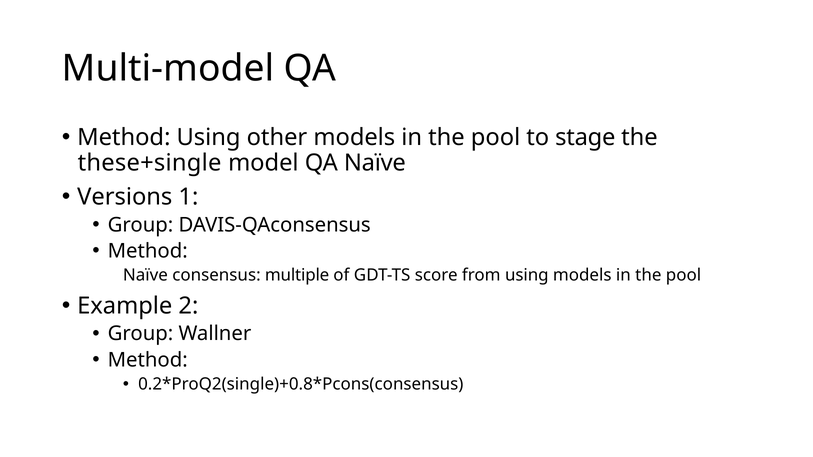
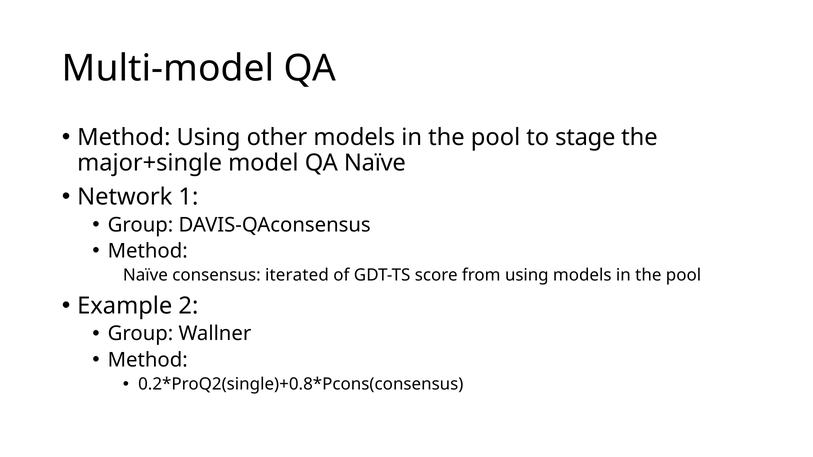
these+single: these+single -> major+single (150, 163)
Versions: Versions -> Network (125, 197)
multiple: multiple -> iterated (297, 276)
